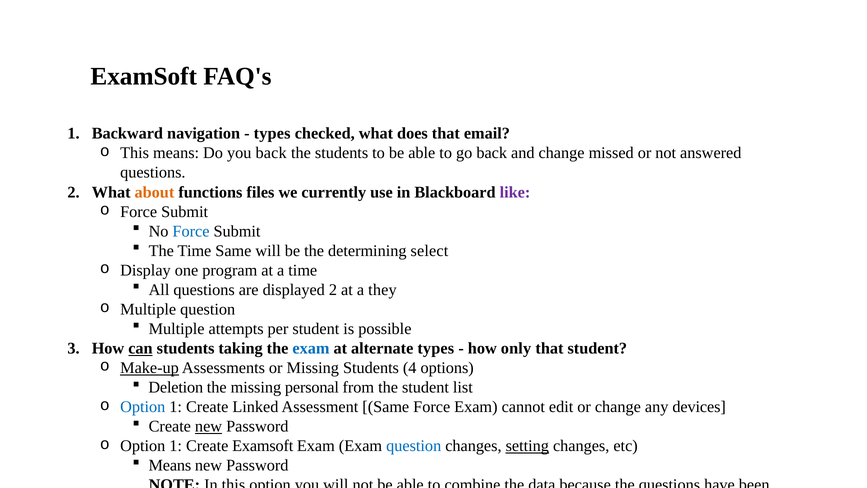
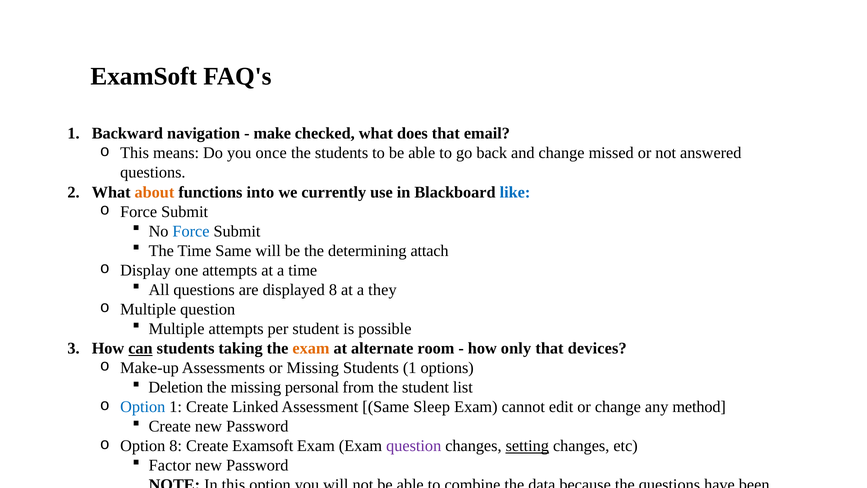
types: types -> make (272, 133)
you back: back -> once (271, 153)
files: files -> into (260, 192)
like colour: purple -> blue (515, 192)
select: select -> attach (430, 251)
one program: program -> attempts (230, 270)
displayed 2: 2 -> 8 (333, 290)
exam colour: blue -> orange (311, 348)
alternate types: types -> room (436, 348)
that student: student -> devices (597, 348)
Make-up underline: present -> none (150, 368)
Students 4: 4 -> 1 (410, 368)
Same Force: Force -> Sleep (432, 407)
devices: devices -> method (699, 407)
new underline: present -> none (209, 426)
1: 1 -> 8 (176, 446)
question colour: blue -> purple (414, 446)
Means: Means -> Factor (170, 465)
